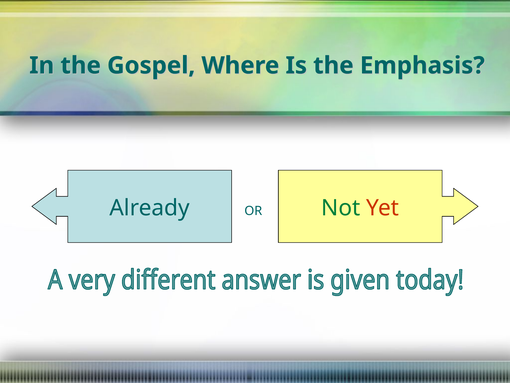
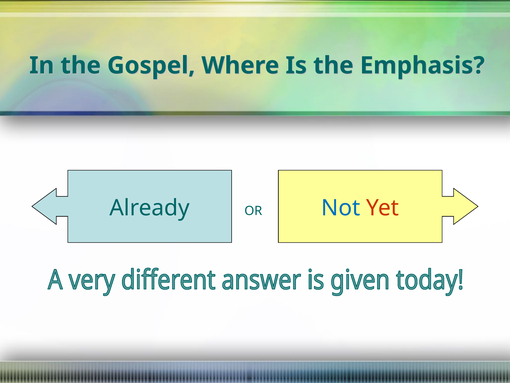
Not colour: green -> blue (341, 208)
